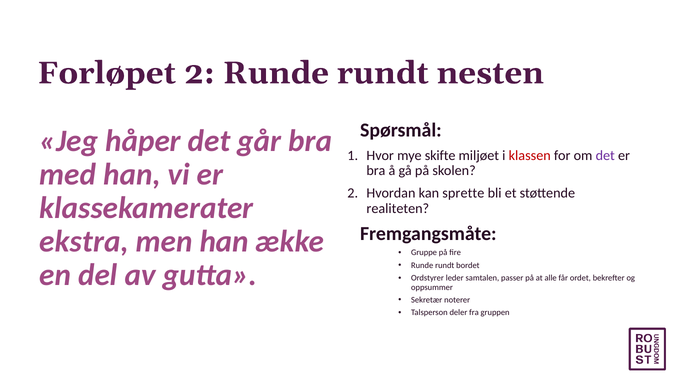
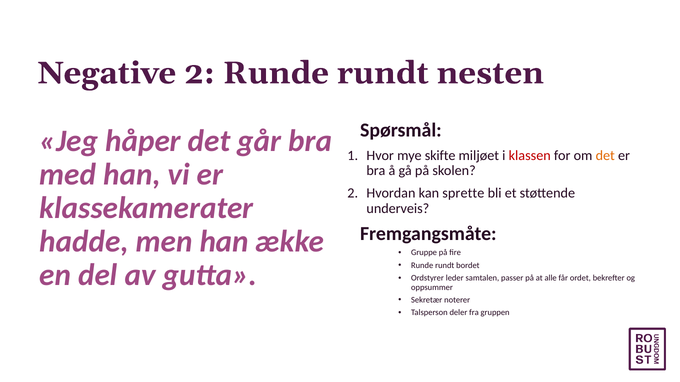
Forløpet: Forløpet -> Negative (107, 73)
det colour: purple -> orange (605, 156)
realiteten: realiteten -> underveis (398, 209)
ekstra: ekstra -> hadde (84, 242)
